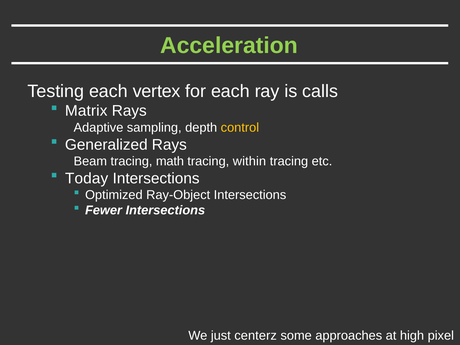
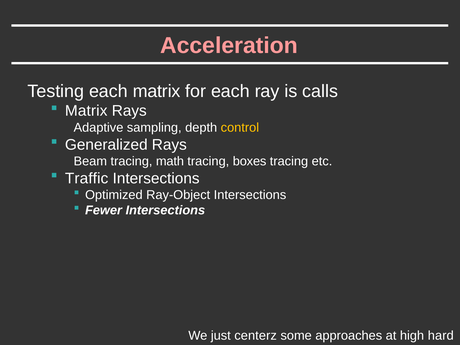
Acceleration colour: light green -> pink (229, 46)
each vertex: vertex -> matrix (157, 91)
within: within -> boxes (250, 161)
Today: Today -> Traffic (87, 178)
pixel: pixel -> hard (441, 336)
